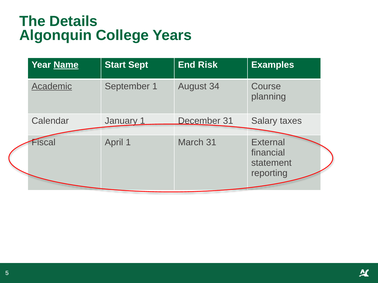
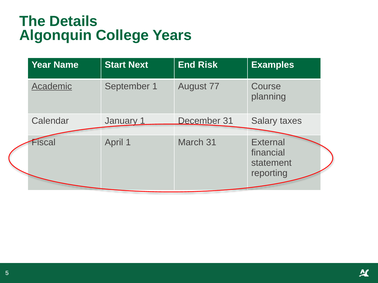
Name underline: present -> none (66, 65)
Sept: Sept -> Next (138, 65)
34: 34 -> 77 (214, 86)
